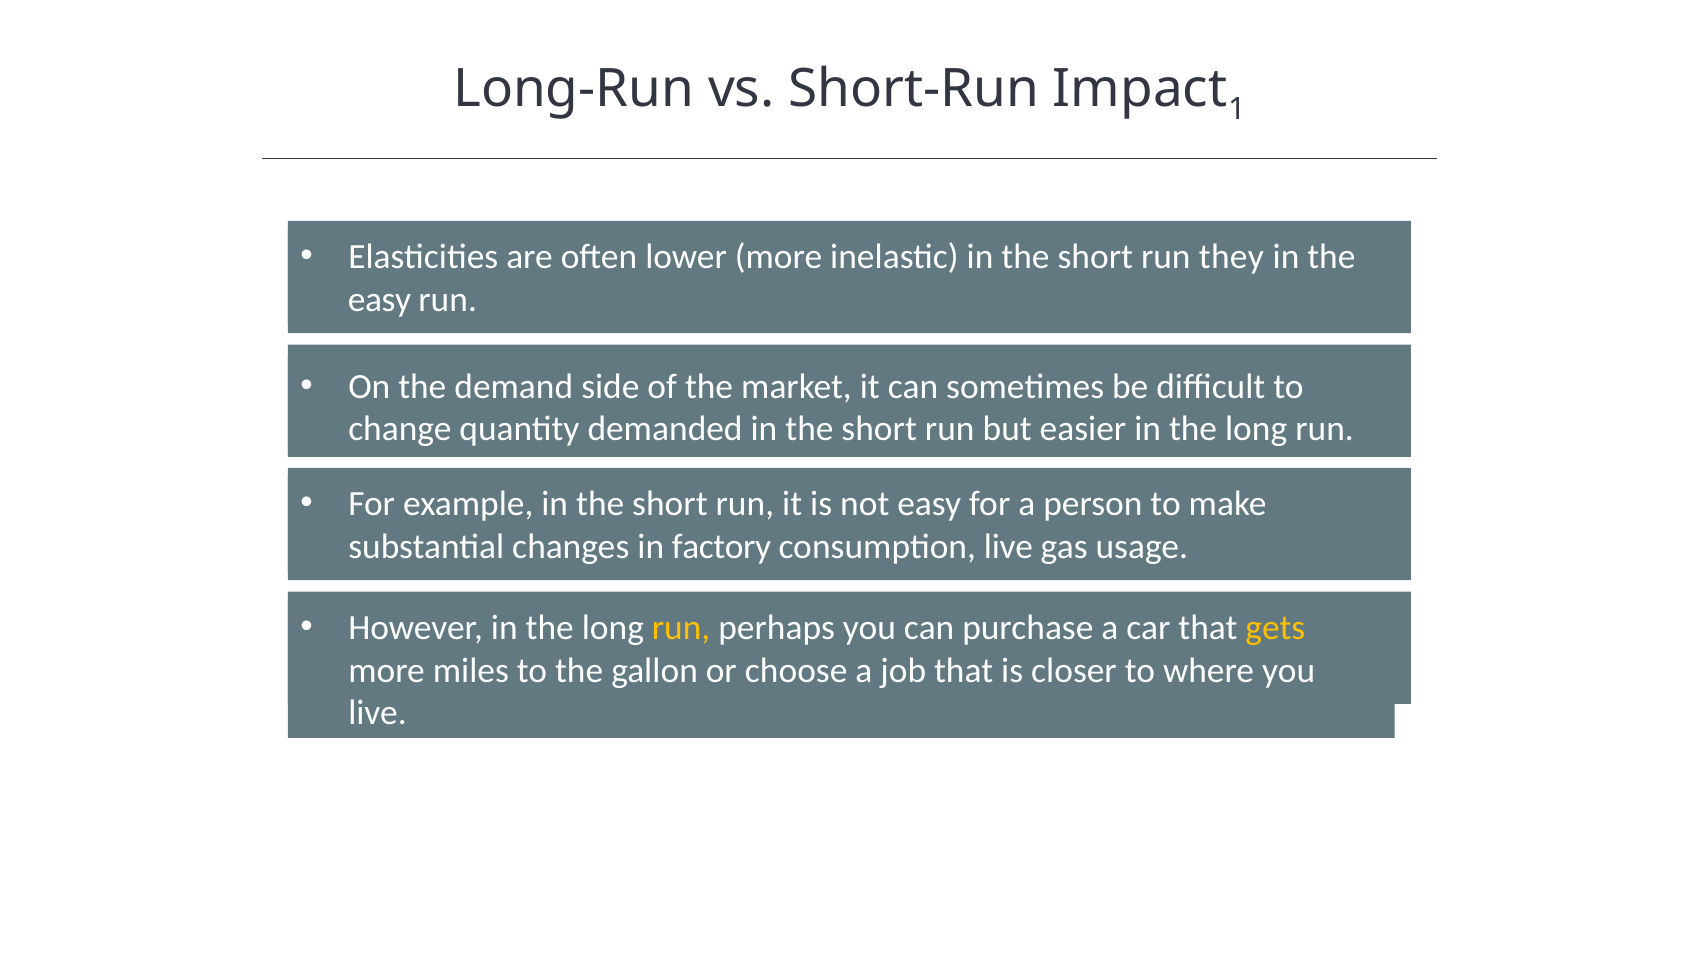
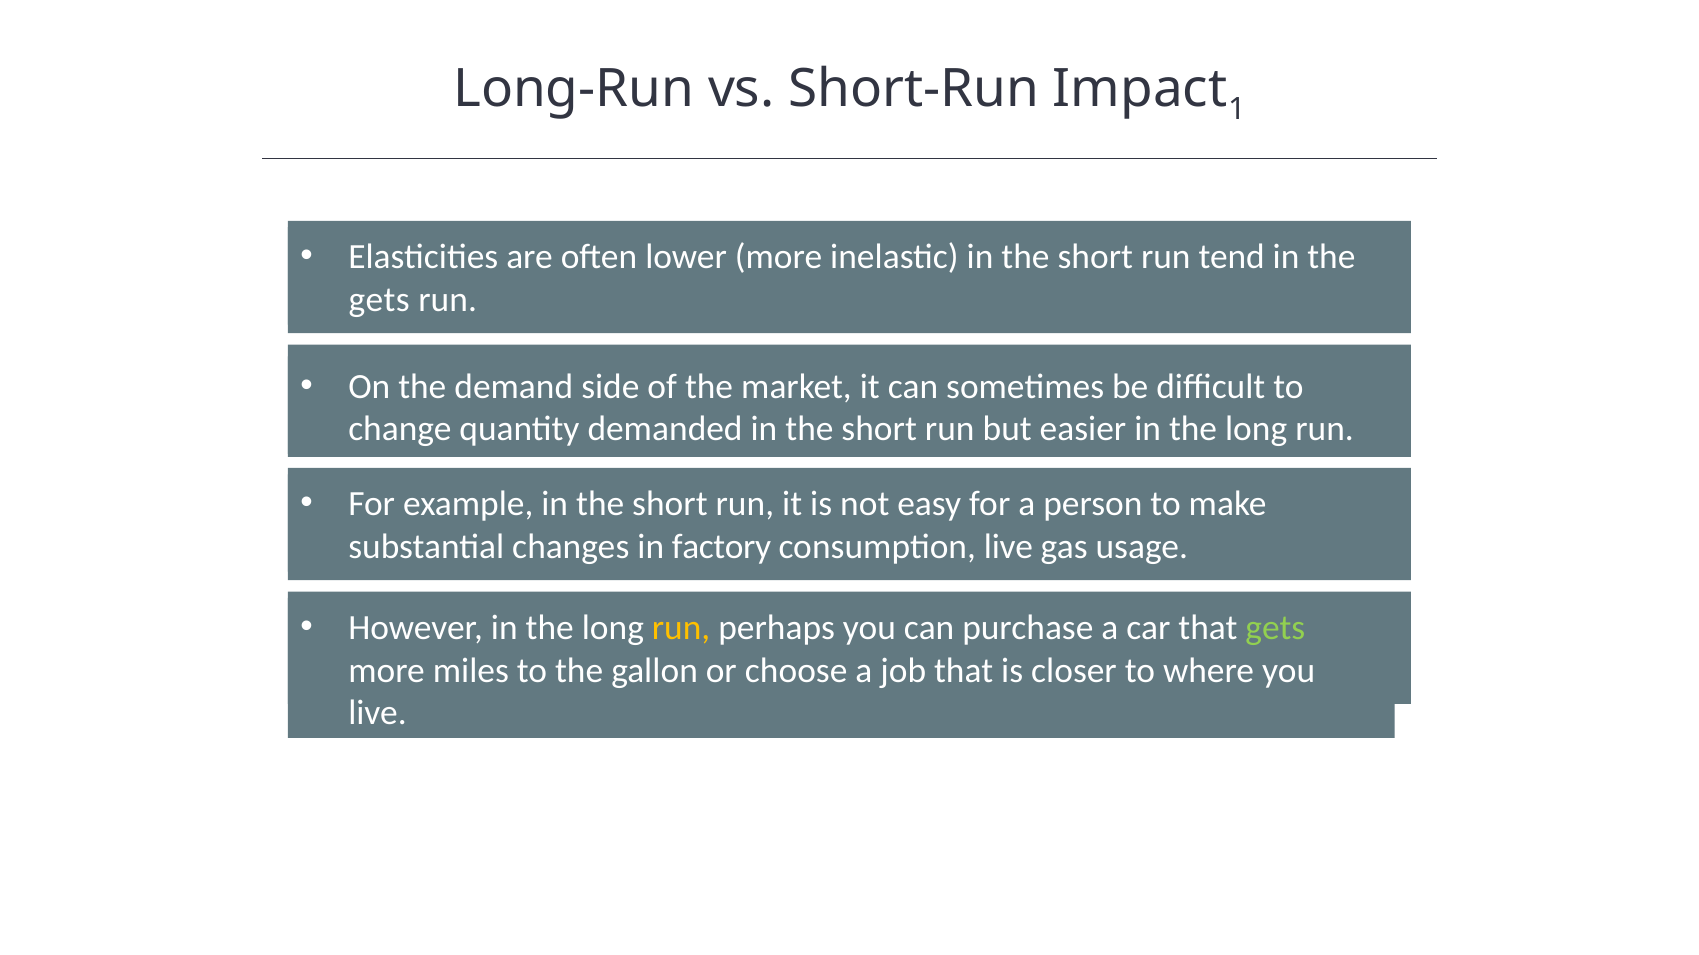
they: they -> tend (1232, 257)
easy: easy -> gets (379, 300)
gets colour: yellow -> light green (1275, 628)
